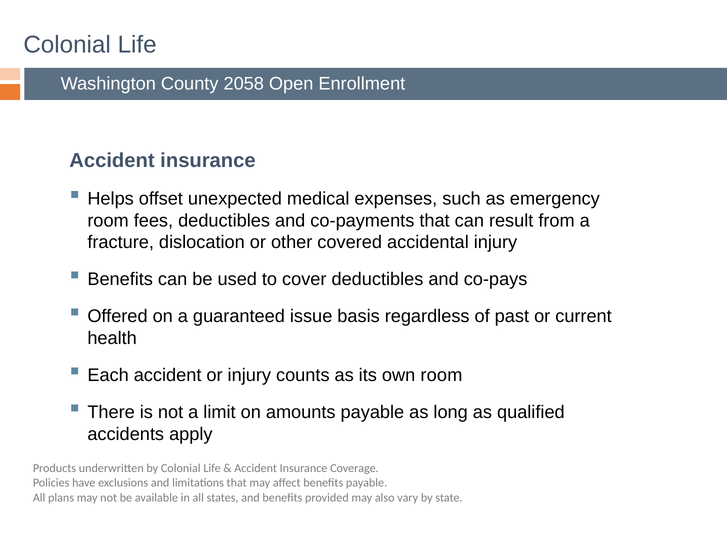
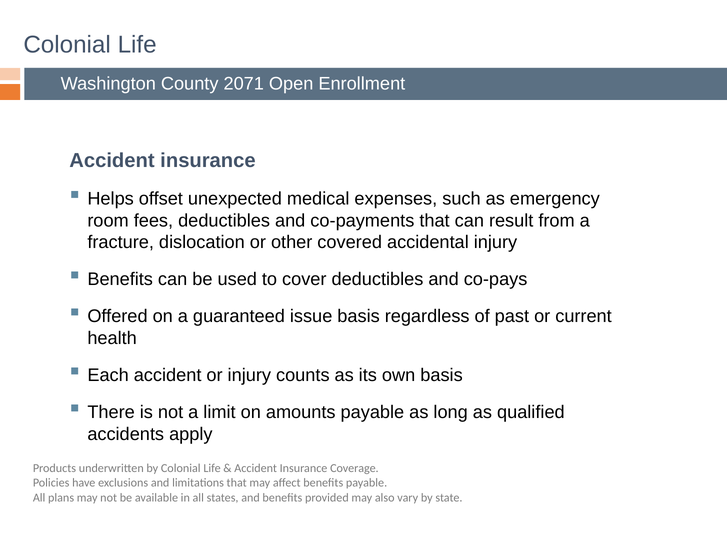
2058: 2058 -> 2071 (244, 84)
own room: room -> basis (442, 375)
